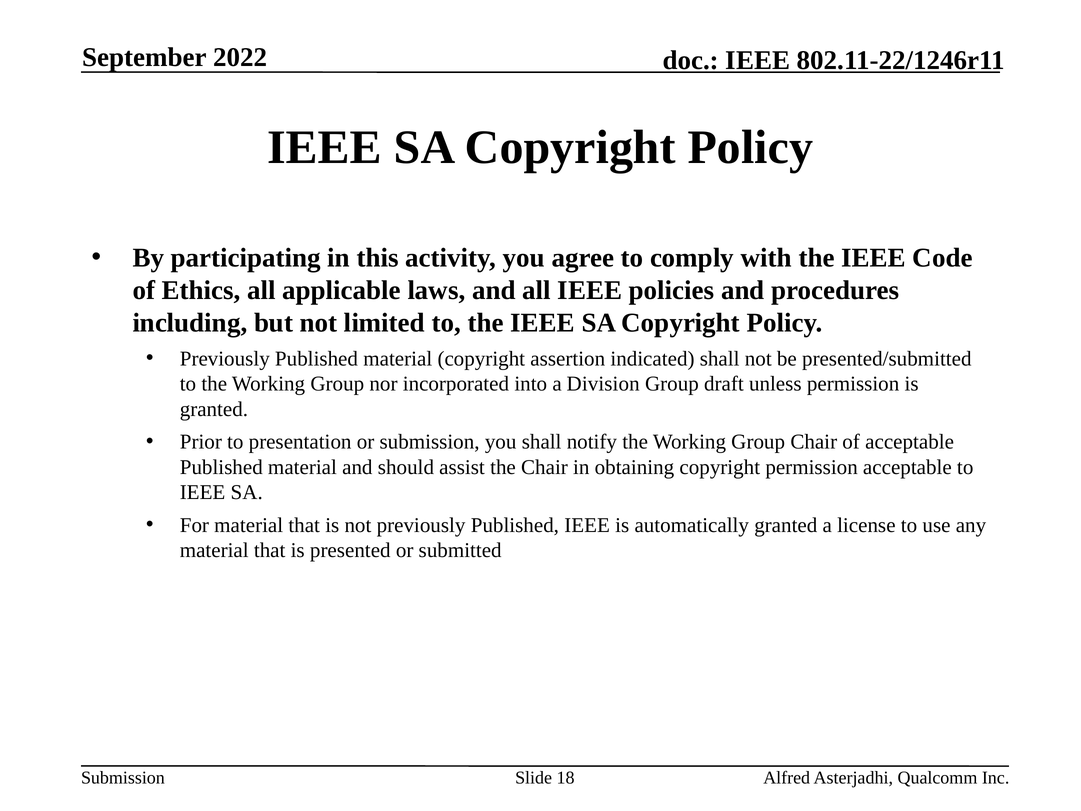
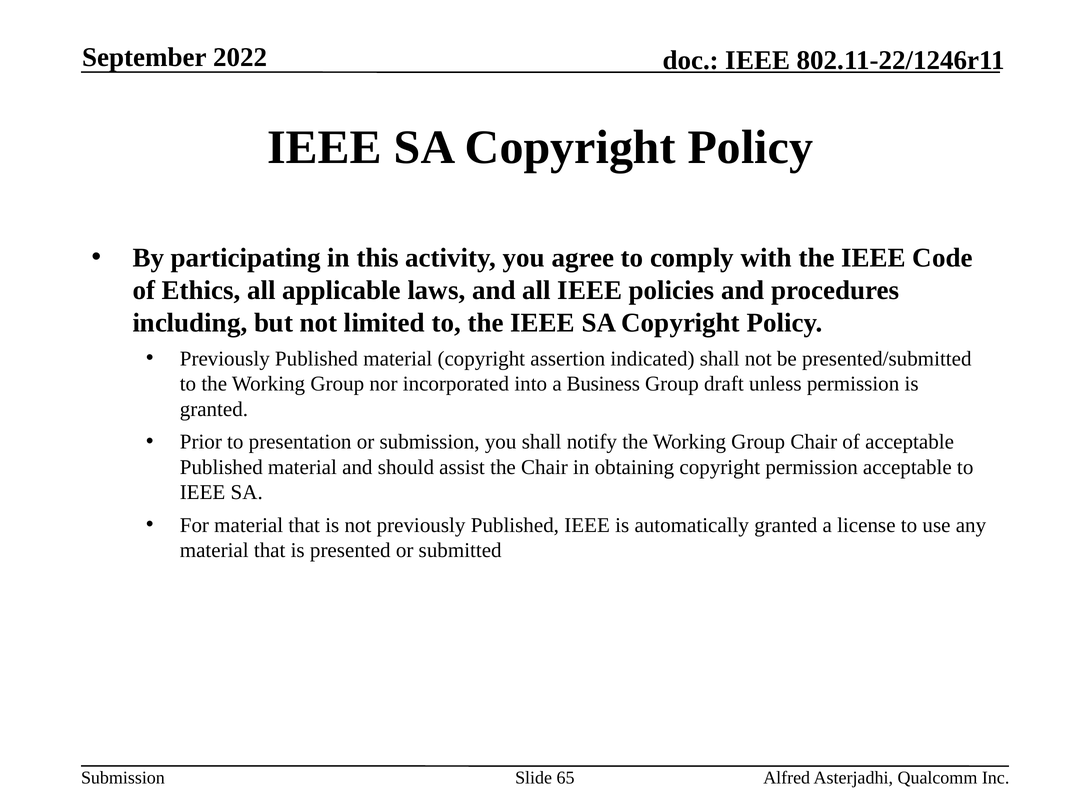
Division: Division -> Business (603, 384)
18: 18 -> 65 (566, 778)
